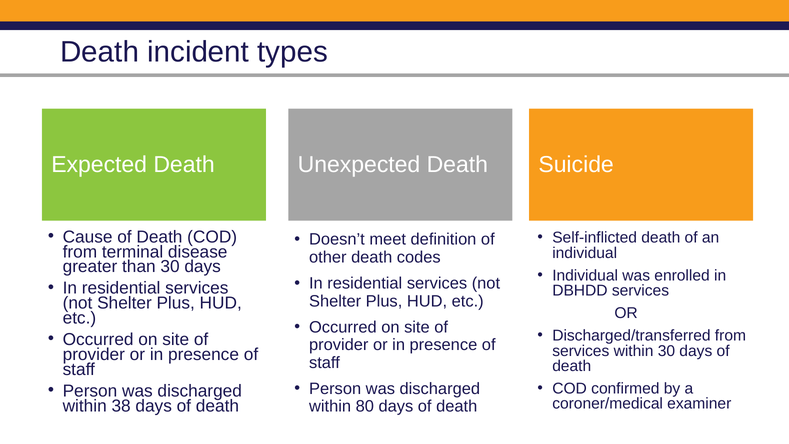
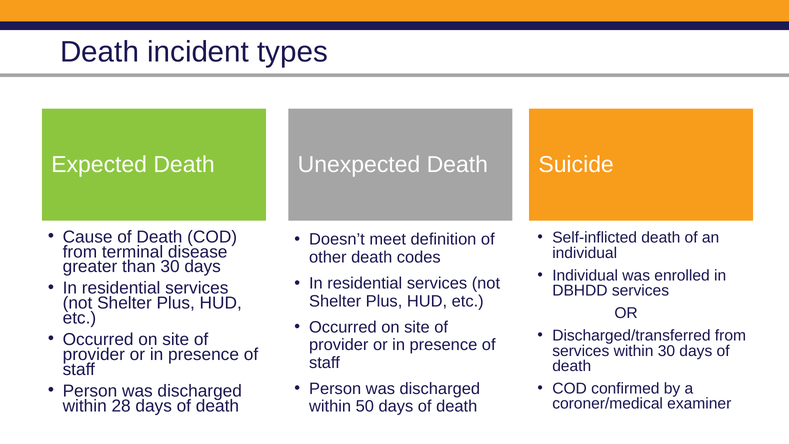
38: 38 -> 28 (121, 406)
80: 80 -> 50 (365, 406)
